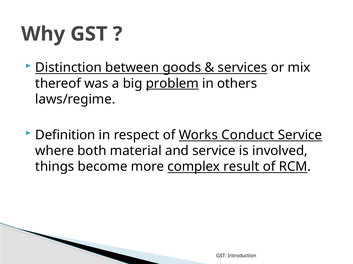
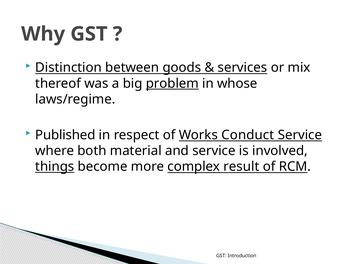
others: others -> whose (237, 84)
Definition: Definition -> Published (65, 135)
things underline: none -> present (55, 167)
